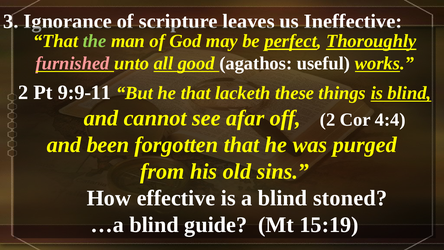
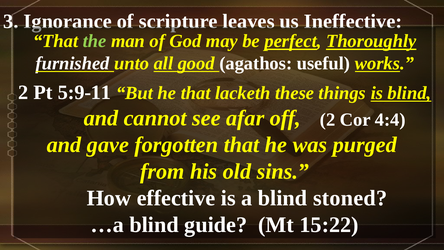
furnished colour: pink -> white (73, 63)
9:9-11: 9:9-11 -> 5:9-11 (84, 92)
been: been -> gave (108, 145)
15:19: 15:19 -> 15:22 (329, 225)
